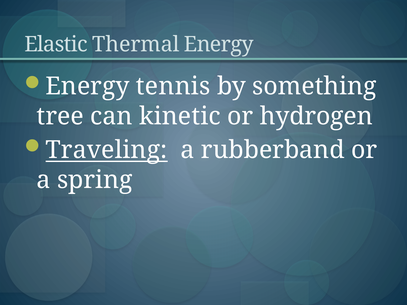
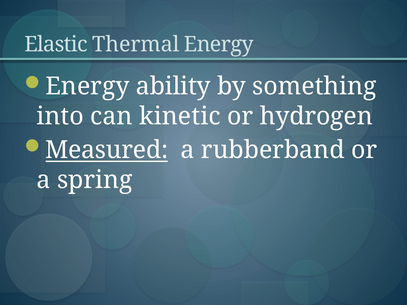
tennis: tennis -> ability (173, 86)
tree: tree -> into (60, 116)
Traveling: Traveling -> Measured (107, 150)
